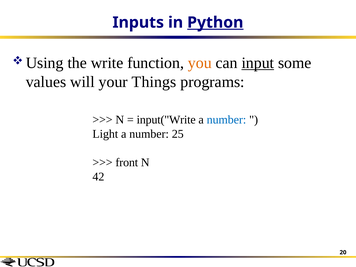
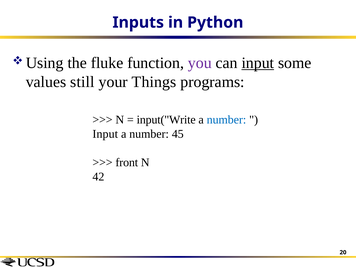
Python underline: present -> none (215, 22)
write: write -> fluke (107, 63)
you colour: orange -> purple (200, 63)
will: will -> still (82, 82)
Light: Light -> Input (105, 134)
25: 25 -> 45 (178, 134)
